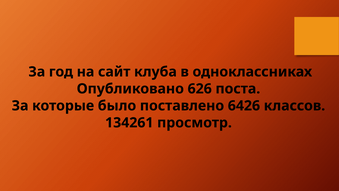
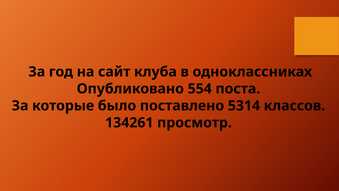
626: 626 -> 554 (200, 89)
6426: 6426 -> 5314 (244, 106)
